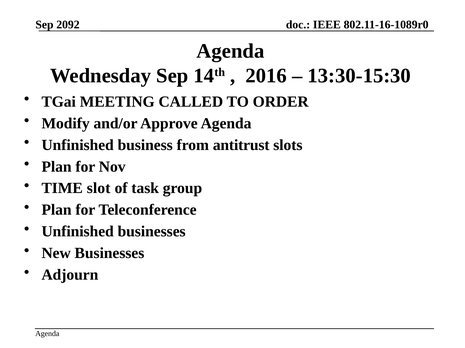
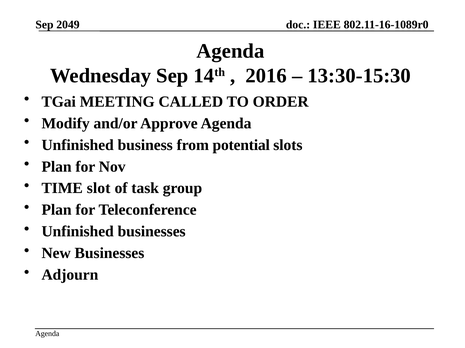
2092: 2092 -> 2049 (68, 25)
antitrust: antitrust -> potential (241, 145)
